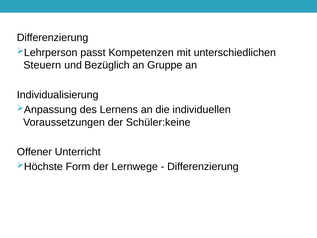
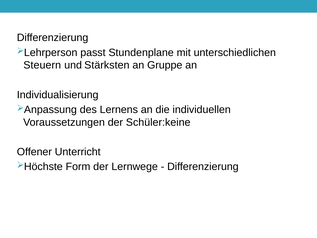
Kompetenzen: Kompetenzen -> Stundenplane (141, 52)
Bezüglich: Bezüglich -> Stärksten (107, 65)
